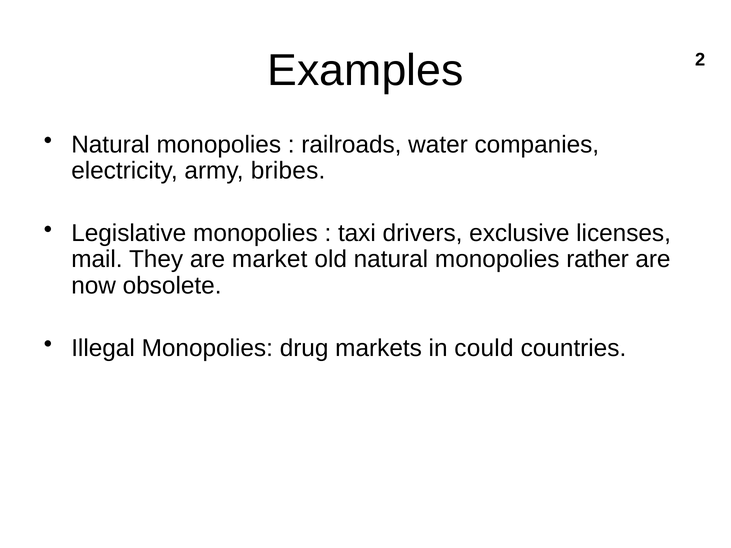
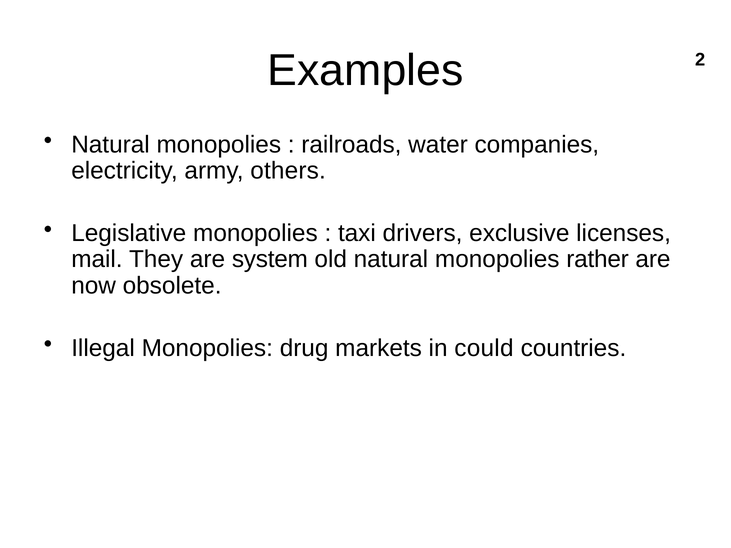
bribes: bribes -> others (288, 171)
market: market -> system (270, 260)
